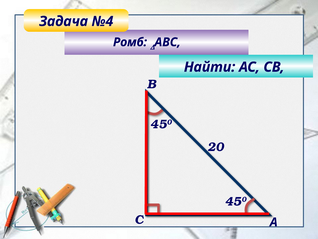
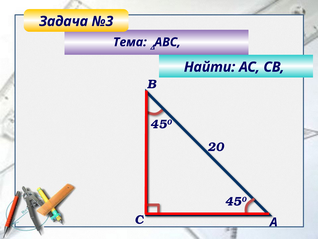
№4: №4 -> №3 (102, 21)
Ромб: Ромб -> Тема (130, 42)
